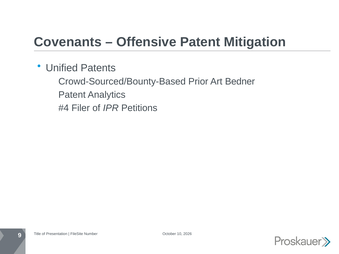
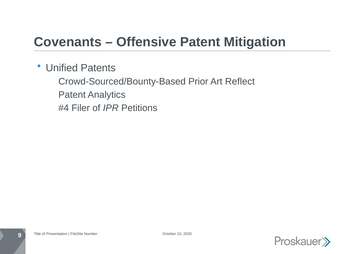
Bedner: Bedner -> Reflect (240, 82)
